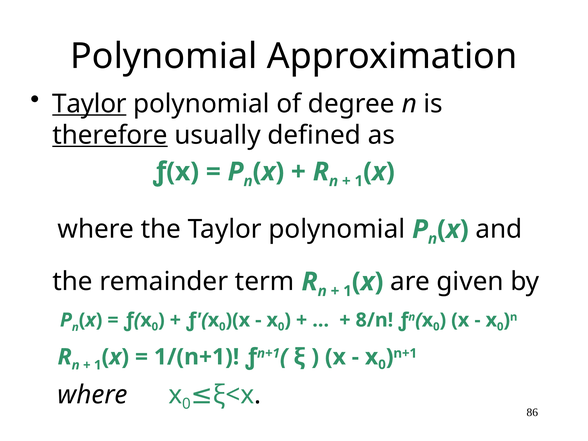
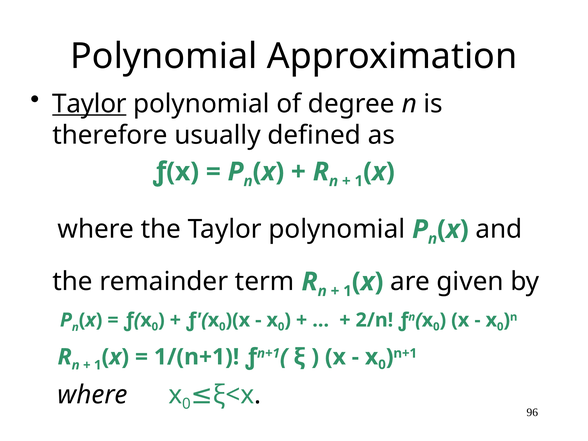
therefore underline: present -> none (110, 135)
8/n: 8/n -> 2/n (374, 320)
86: 86 -> 96 (532, 412)
